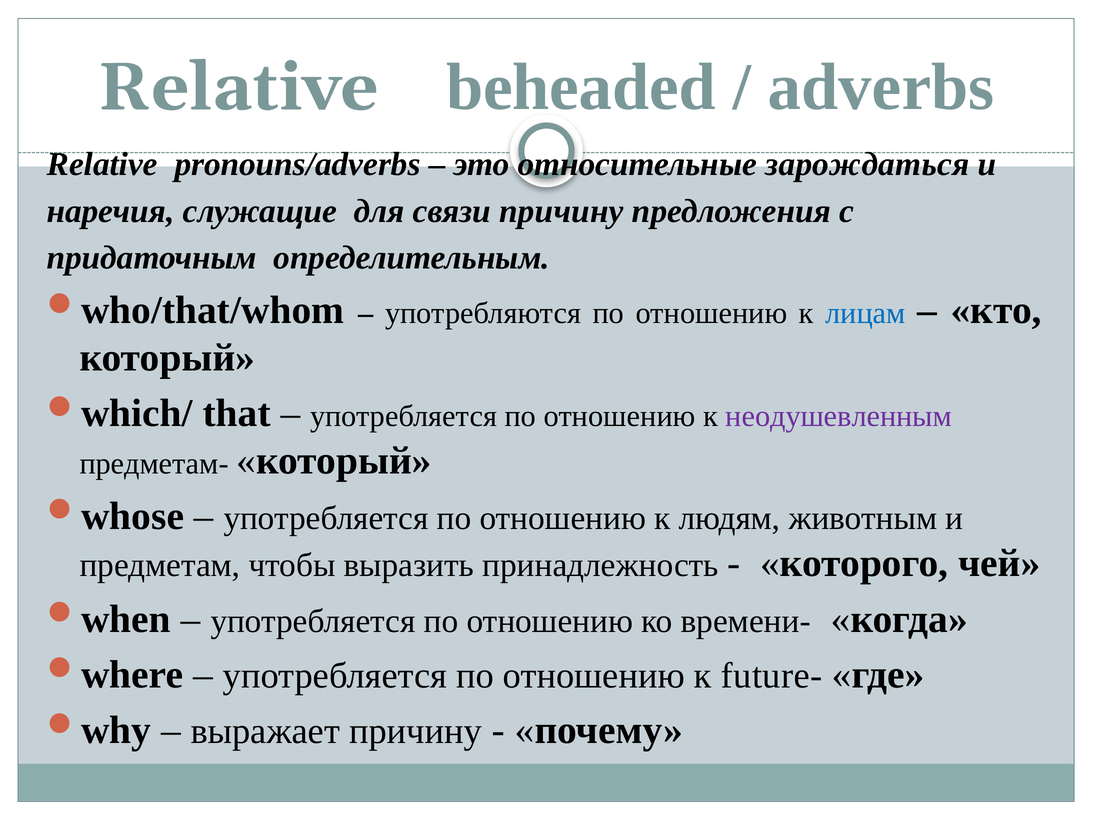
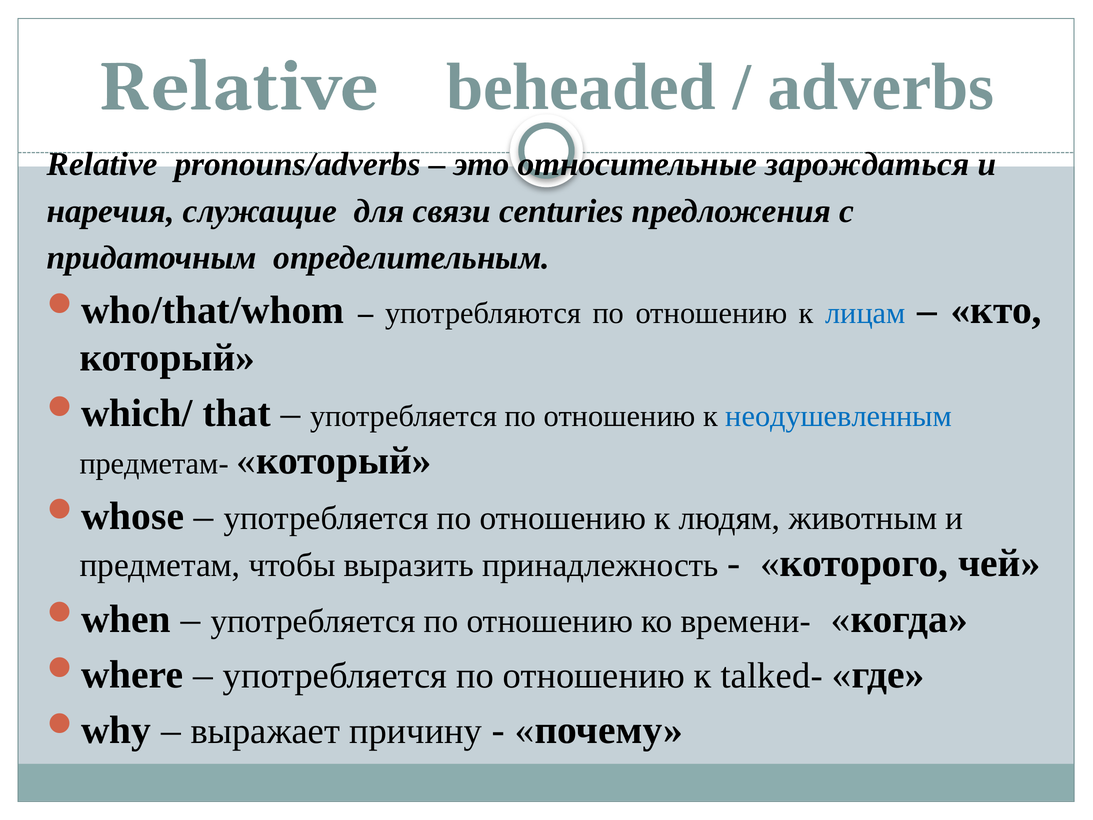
связи причину: причину -> centuries (562, 211)
неодушевленным colour: purple -> blue (839, 416)
future-: future- -> talked- (772, 675)
